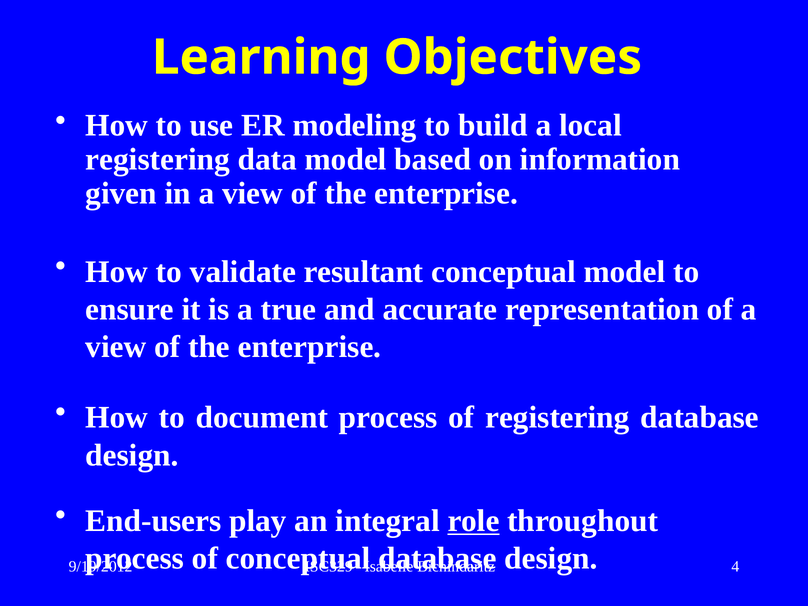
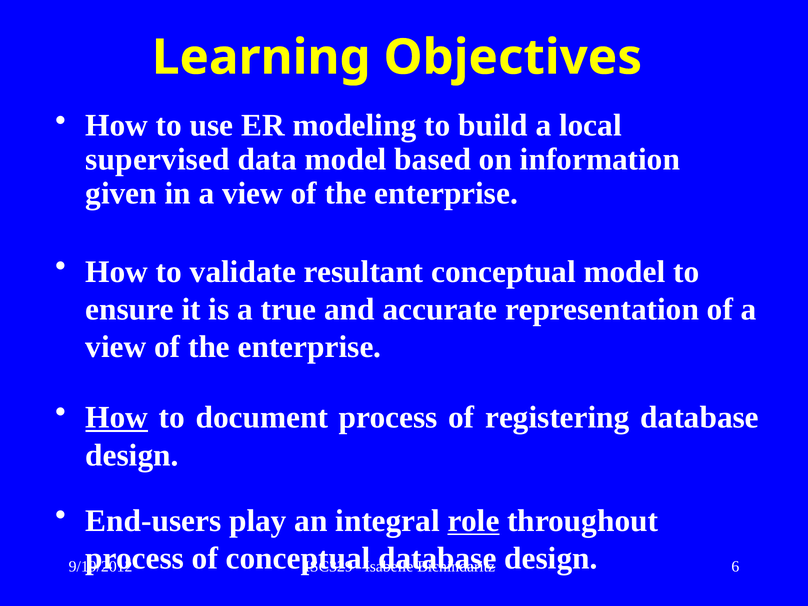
registering: registering -> supervised (158, 159)
How underline: none -> present (117, 418)
4: 4 -> 6 (735, 567)
